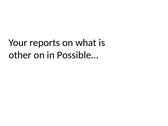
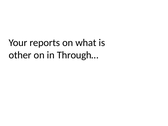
Possible…: Possible… -> Through… (78, 55)
